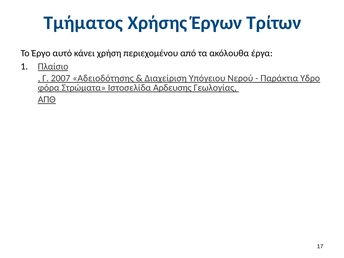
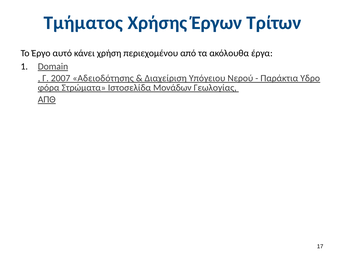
Πλαίσιο: Πλαίσιο -> Domain (53, 67)
Αρδευσης: Αρδευσης -> Μονάδων (172, 88)
